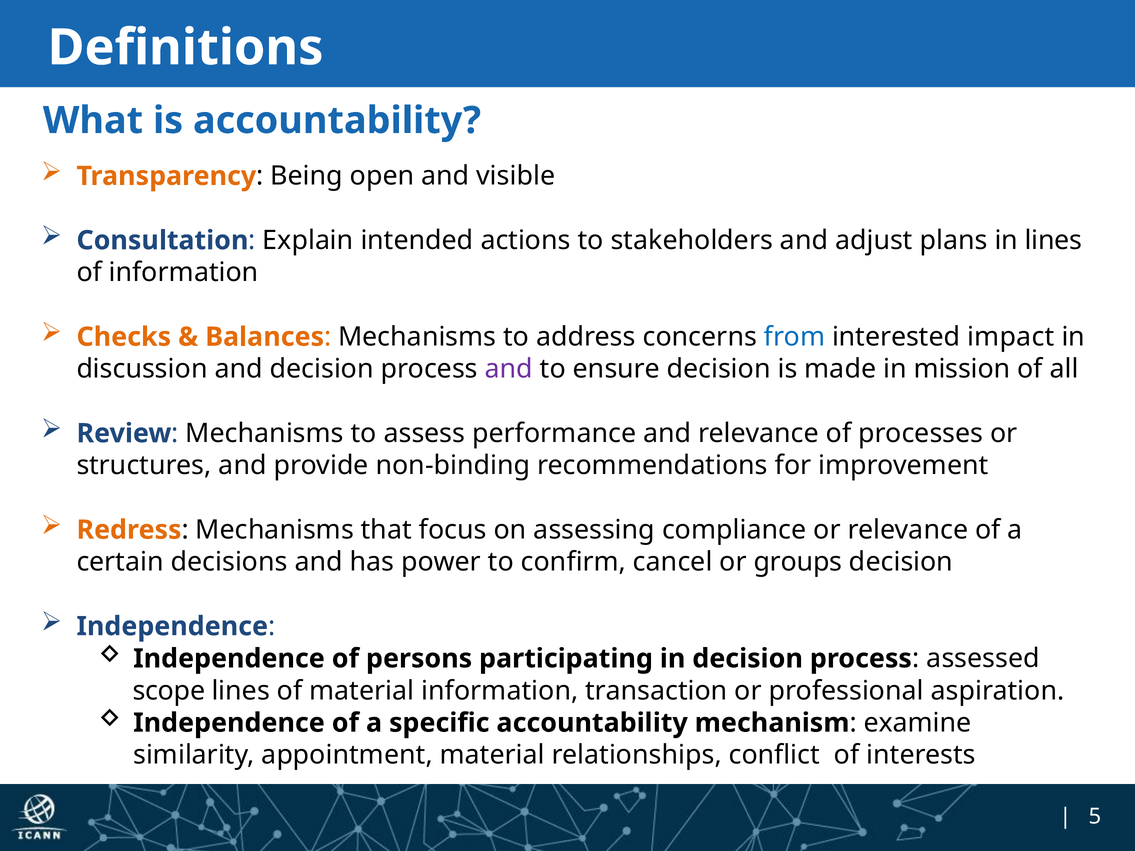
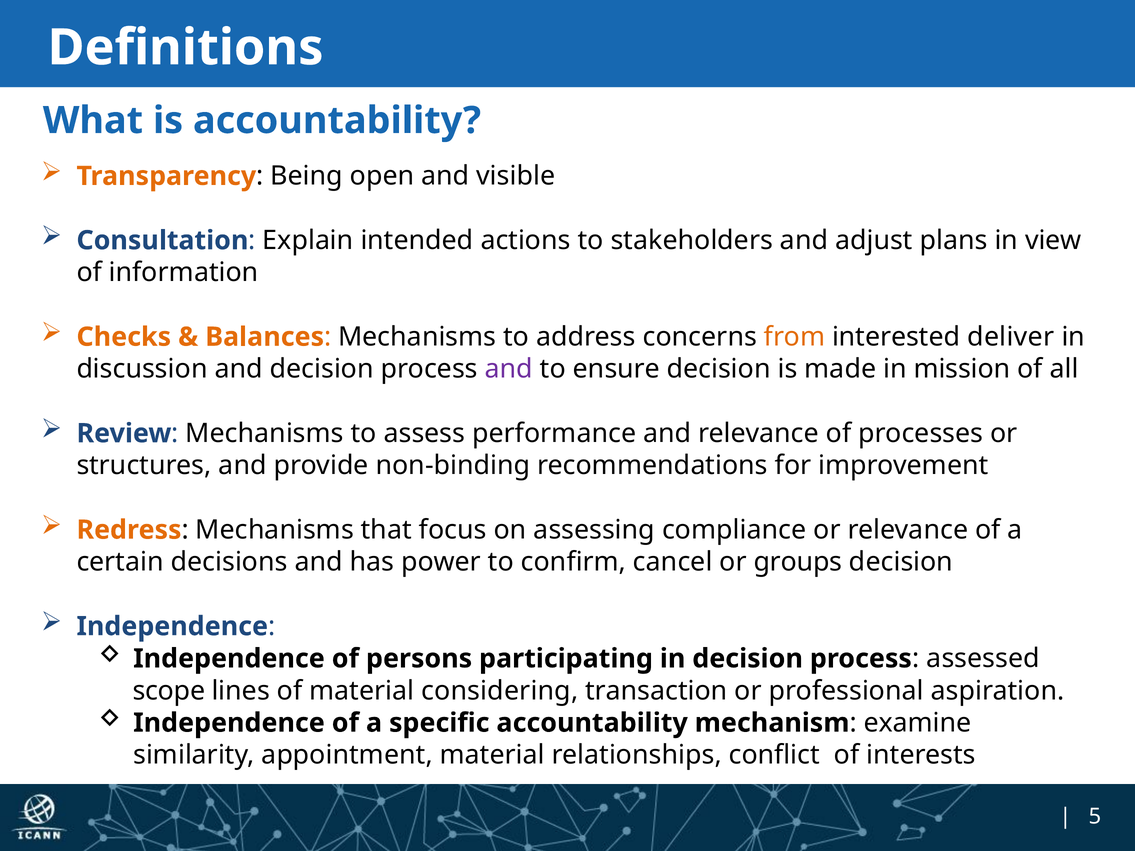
in lines: lines -> view (1053, 240)
from colour: blue -> orange (795, 337)
impact: impact -> deliver (1011, 337)
material information: information -> considering (500, 691)
